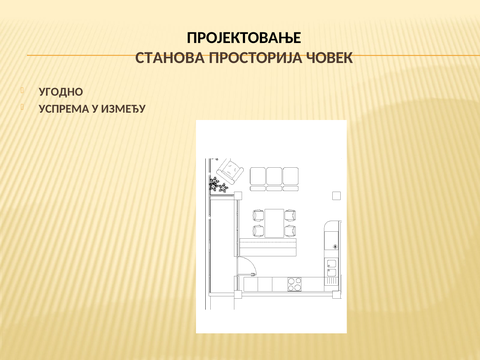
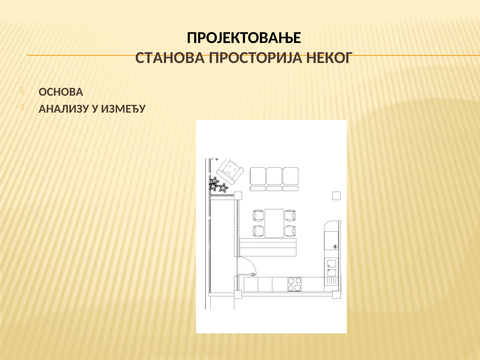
ЧОВЕК: ЧОВЕК -> НЕКОГ (329, 58)
УГОДНО: УГОДНО -> ОСНОВА (61, 92)
УСПРЕМА: УСПРЕМА -> АНАЛИЗУ (64, 109)
